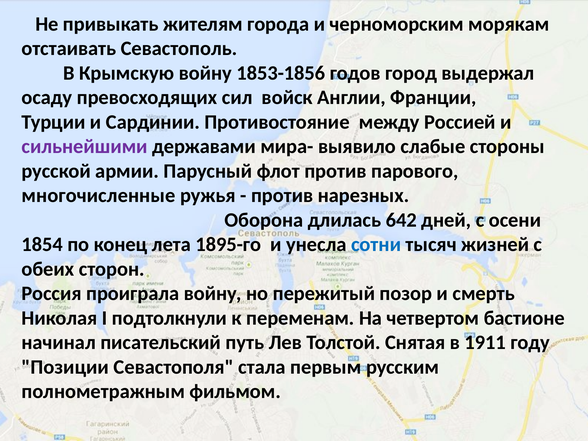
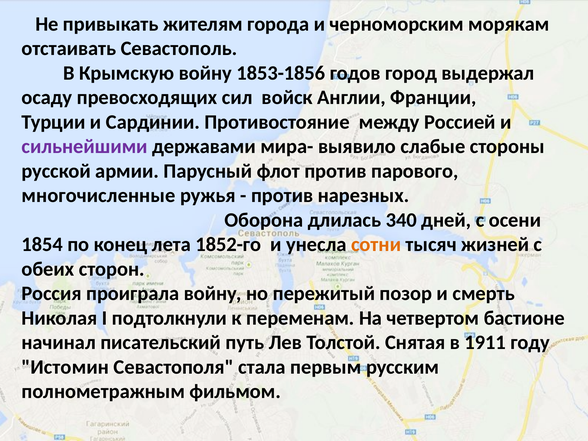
642: 642 -> 340 (401, 220)
1895-го: 1895-го -> 1852-го (228, 245)
сотни colour: blue -> orange (376, 245)
Позиции: Позиции -> Истомин (65, 367)
